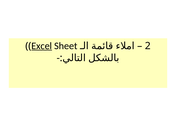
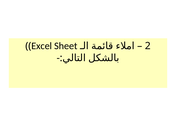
Excel underline: present -> none (42, 46)
